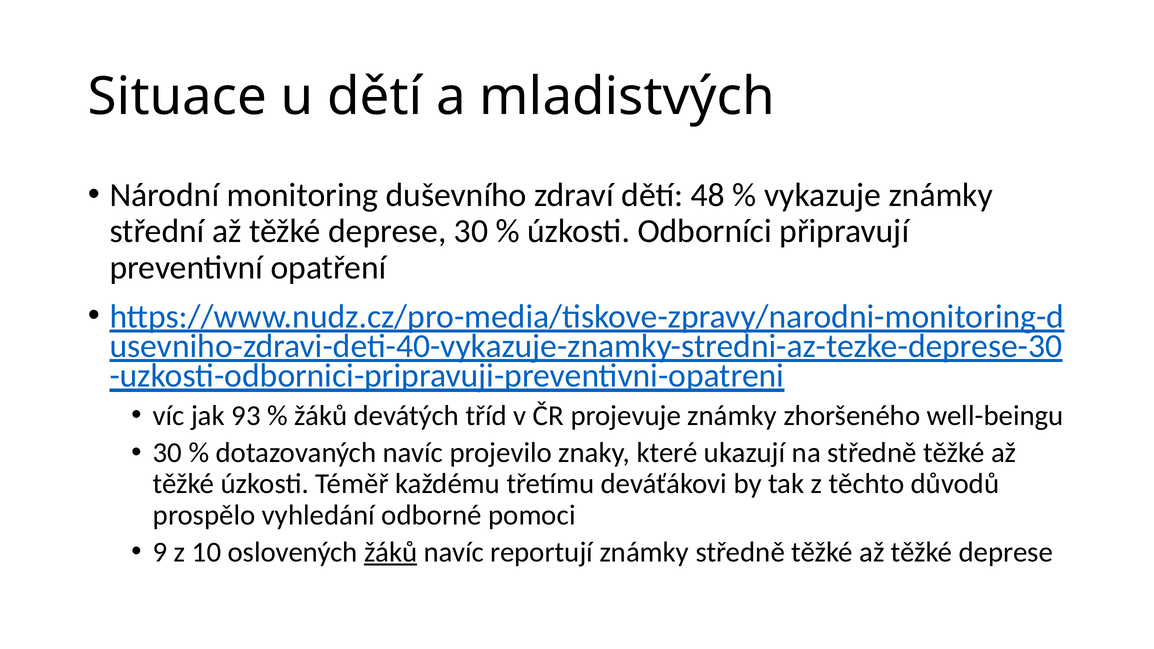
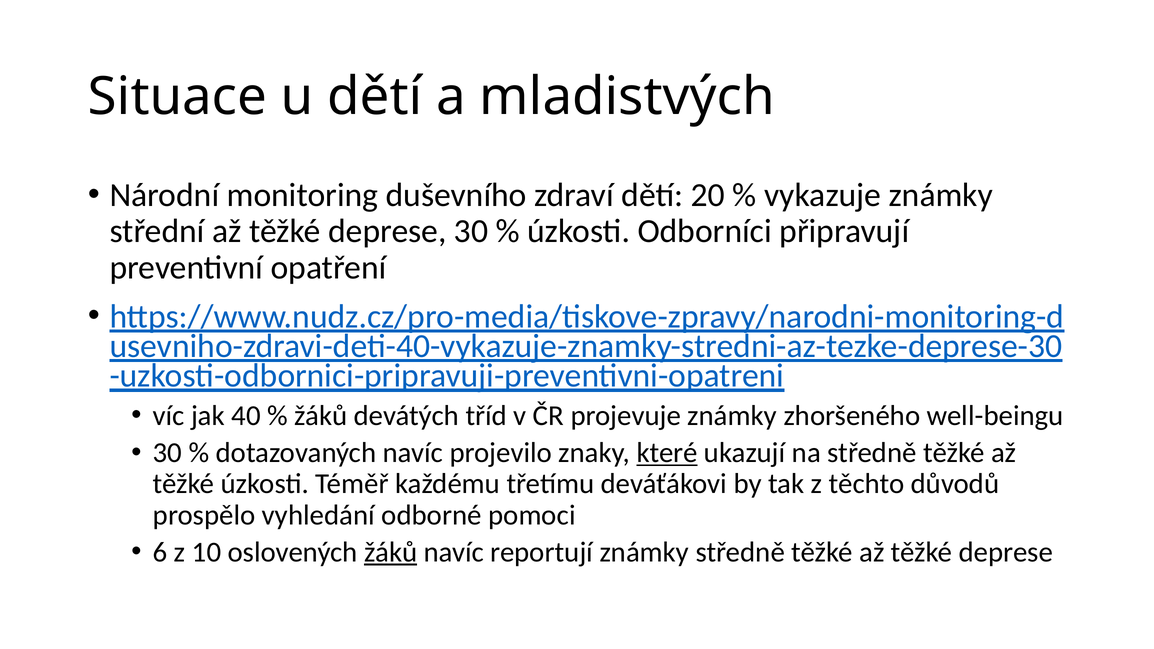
48: 48 -> 20 (708, 195)
93: 93 -> 40 (246, 416)
které underline: none -> present (667, 453)
9: 9 -> 6 (160, 552)
